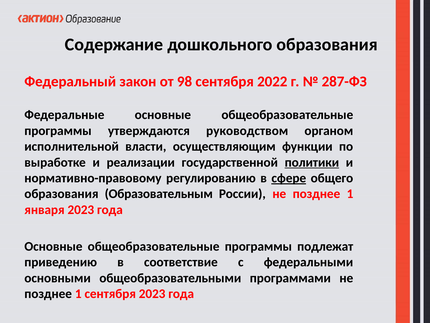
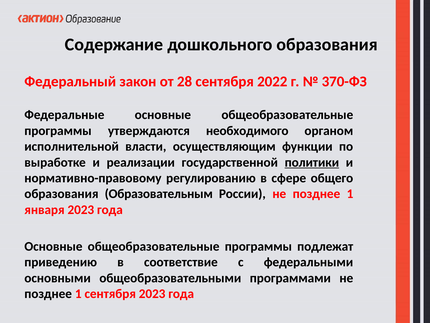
98: 98 -> 28 (185, 81)
287-ФЗ: 287-ФЗ -> 370-ФЗ (344, 81)
руководством: руководством -> необходимого (247, 131)
сфере underline: present -> none (289, 178)
